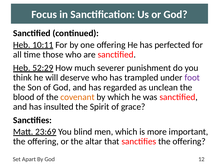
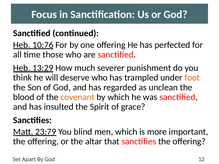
10:11: 10:11 -> 10:76 (43, 45)
52:29: 52:29 -> 13:29 (43, 68)
foot colour: purple -> orange (192, 78)
23:69: 23:69 -> 23:79 (46, 132)
